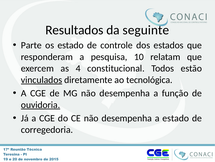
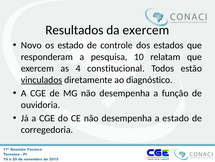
da seguinte: seguinte -> exercem (146, 30)
Parte: Parte -> Novo (31, 45)
tecnológica: tecnológica -> diagnóstico (149, 80)
ouvidoria underline: present -> none (41, 104)
